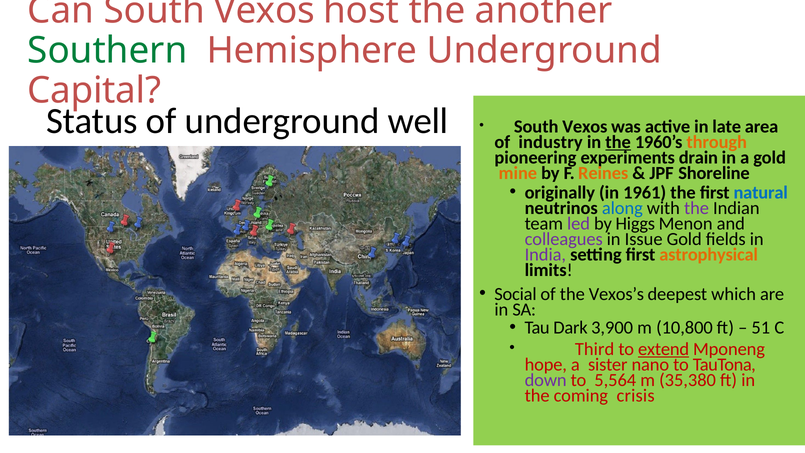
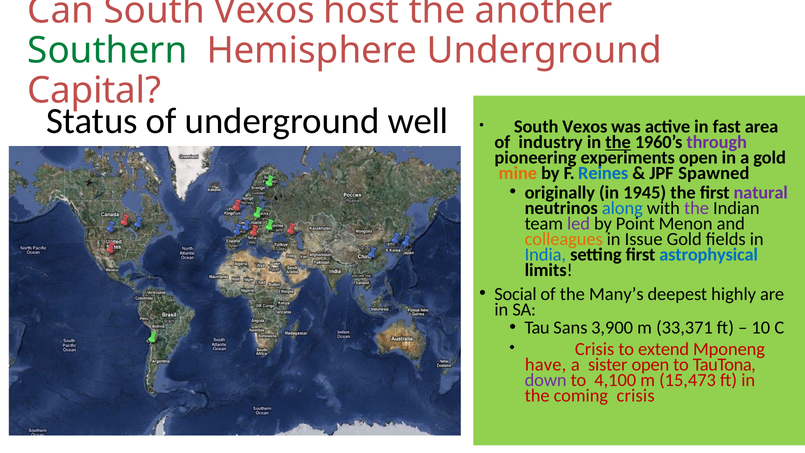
late: late -> fast (727, 126)
through colour: orange -> purple (717, 142)
experiments drain: drain -> open (698, 157)
Reines colour: orange -> blue (603, 173)
Shoreline: Shoreline -> Spawned (714, 173)
1961: 1961 -> 1945 (645, 193)
natural colour: blue -> purple (761, 193)
Higgs: Higgs -> Point (635, 224)
colleagues colour: purple -> orange (564, 239)
India colour: purple -> blue (545, 255)
astrophysical colour: orange -> blue (709, 255)
Vexos’s: Vexos’s -> Many’s (616, 294)
which: which -> highly (734, 294)
Dark: Dark -> Sans (570, 327)
10,800: 10,800 -> 33,371 (684, 327)
51: 51 -> 10 (761, 327)
Third: Third -> Crisis (595, 349)
extend underline: present -> none (664, 349)
hope: hope -> have (546, 364)
sister nano: nano -> open (650, 364)
5,564: 5,564 -> 4,100 (615, 380)
35,380: 35,380 -> 15,473 (688, 380)
